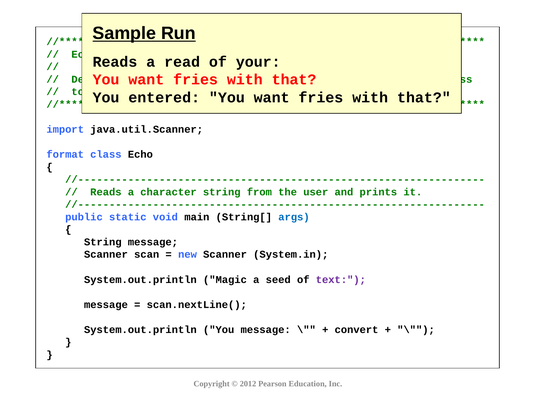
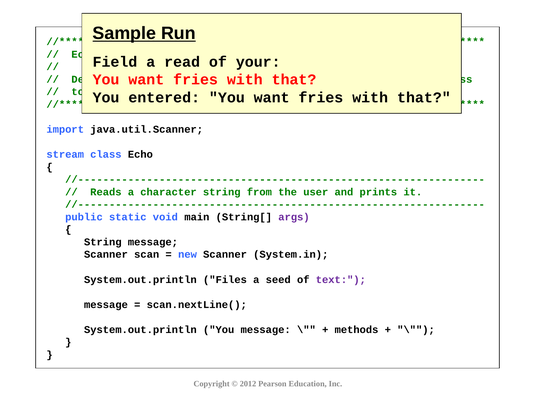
Reads: Reads -> Field (115, 62)
format: format -> stream (65, 154)
args colour: blue -> purple (294, 217)
Magic: Magic -> Files (225, 280)
convert: convert -> methods (356, 330)
